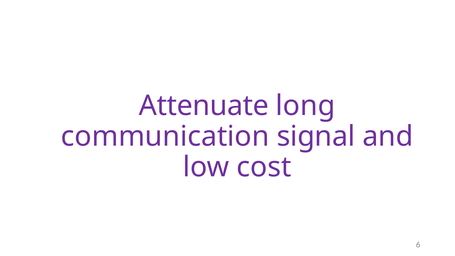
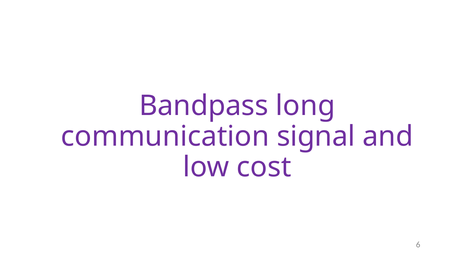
Attenuate: Attenuate -> Bandpass (204, 106)
